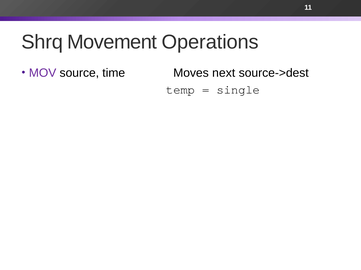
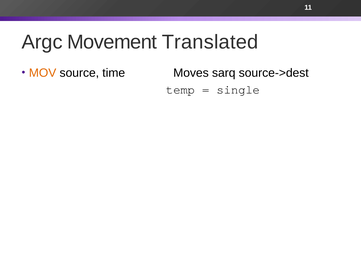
Shrq: Shrq -> Argc (42, 42)
Operations: Operations -> Translated (210, 42)
MOV colour: purple -> orange (43, 73)
next: next -> sarq (224, 73)
